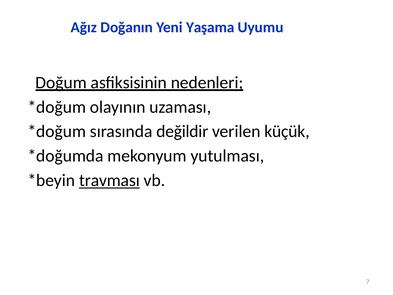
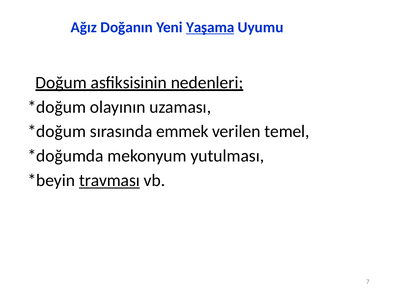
Yaşama underline: none -> present (210, 27)
değildir: değildir -> emmek (182, 131)
küçük: küçük -> temel (287, 131)
